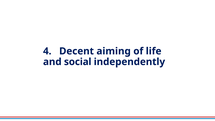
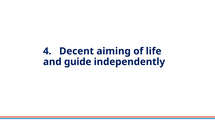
social: social -> guide (78, 62)
